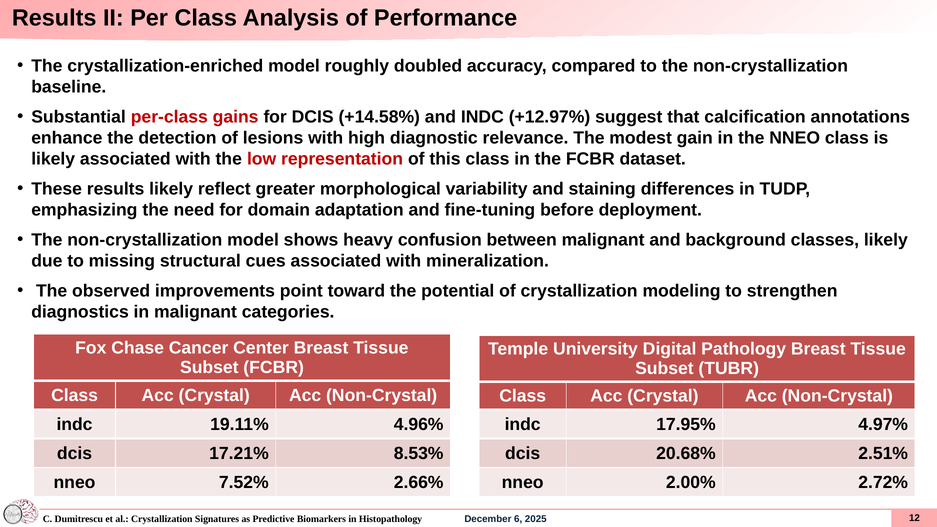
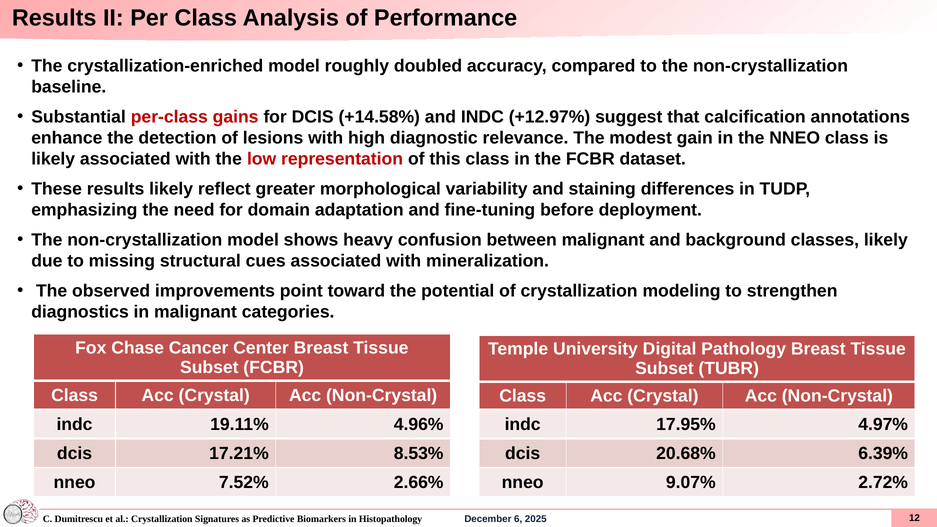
2.51%: 2.51% -> 6.39% (883, 453)
2.00%: 2.00% -> 9.07% (691, 482)
